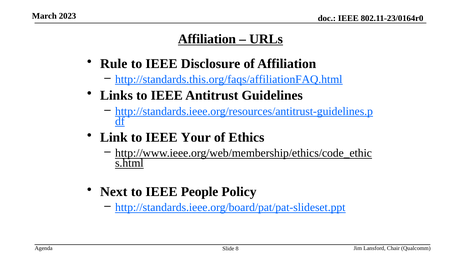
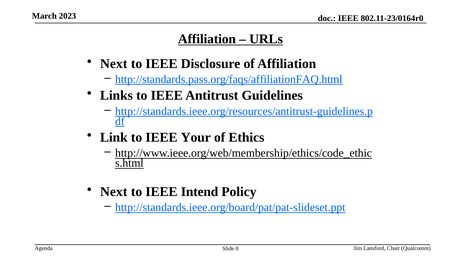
Rule: Rule -> Next (114, 64)
http://standards.this.org/faqs/affiliationFAQ.html: http://standards.this.org/faqs/affiliationFAQ.html -> http://standards.pass.org/faqs/affiliationFAQ.html (229, 79)
People: People -> Intend (200, 192)
